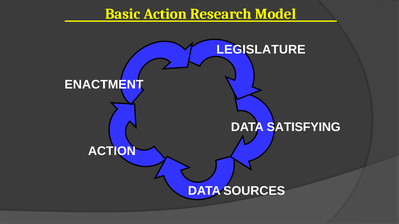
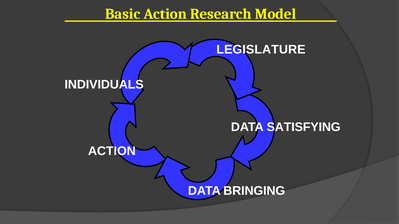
ENACTMENT: ENACTMENT -> INDIVIDUALS (104, 85)
SOURCES: SOURCES -> BRINGING (254, 191)
